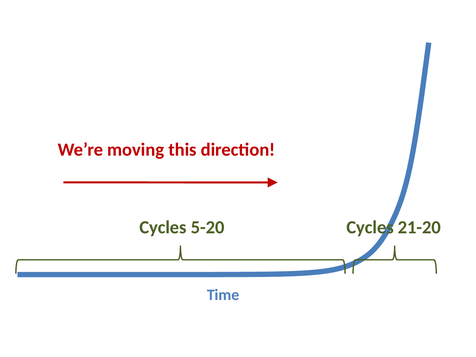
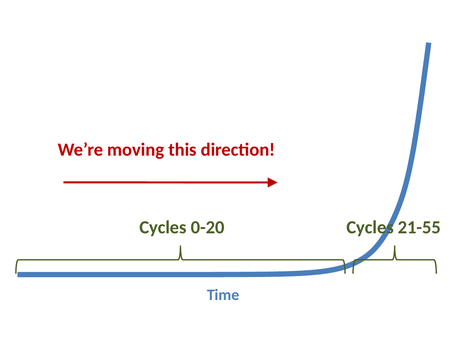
5-20: 5-20 -> 0-20 (208, 227)
21-20: 21-20 -> 21-55 (419, 227)
